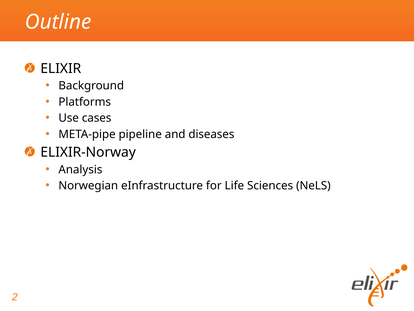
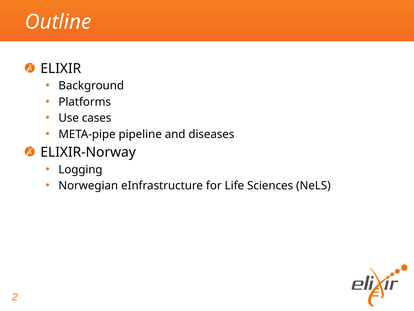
Analysis: Analysis -> Logging (80, 169)
